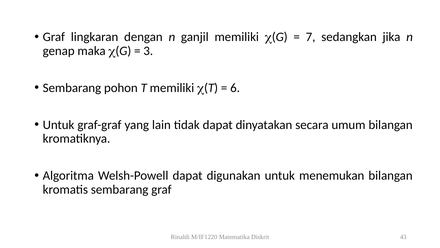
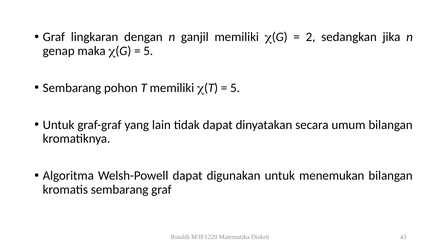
7: 7 -> 2 (311, 37)
3: 3 -> 5 (148, 51)
6: 6 -> 5 (235, 88)
